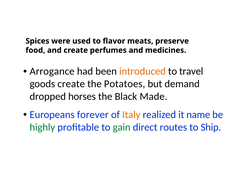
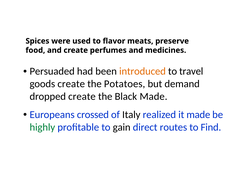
Arrogance: Arrogance -> Persuaded (52, 71)
dropped horses: horses -> create (82, 96)
forever: forever -> crossed (93, 115)
Italy colour: orange -> black (131, 115)
it name: name -> made (198, 115)
gain colour: green -> black (122, 127)
Ship: Ship -> Find (211, 127)
